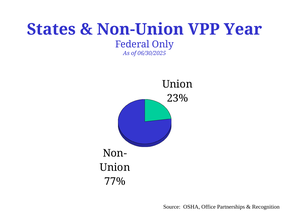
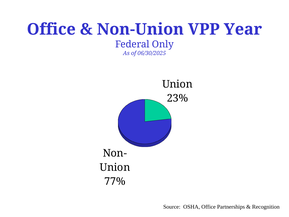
States: States -> Office (51, 29)
